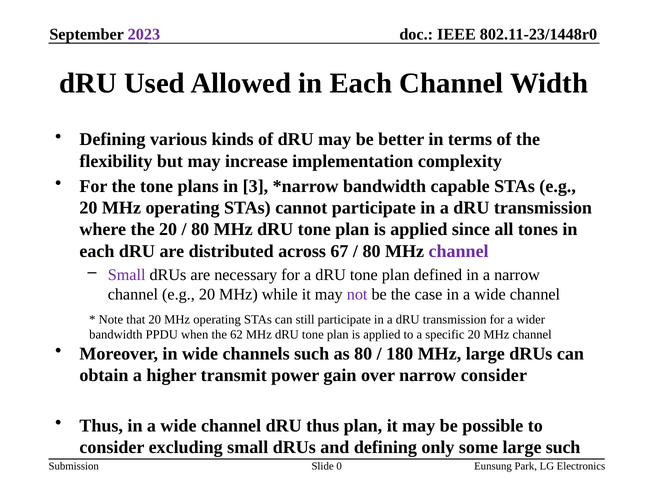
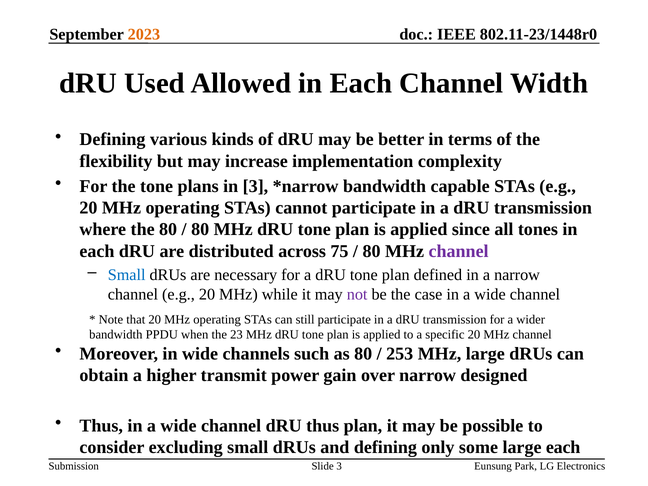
2023 colour: purple -> orange (144, 35)
the 20: 20 -> 80 (168, 230)
67: 67 -> 75 (339, 251)
Small colour: purple -> blue (127, 275)
62: 62 -> 23 (236, 335)
180: 180 -> 253 (400, 354)
narrow consider: consider -> designed (494, 375)
large such: such -> each (563, 447)
Slide 0: 0 -> 3 (339, 466)
